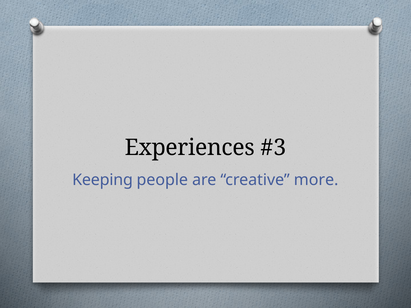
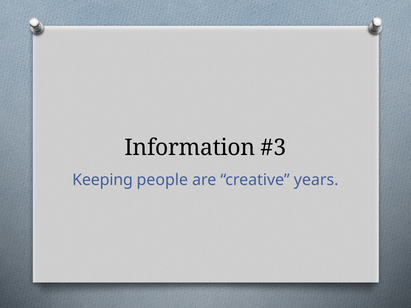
Experiences: Experiences -> Information (190, 148)
more: more -> years (316, 180)
